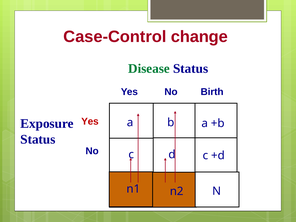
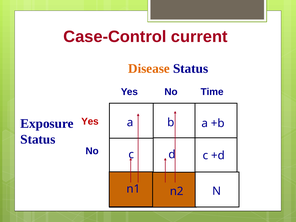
change: change -> current (199, 37)
Disease colour: green -> orange (149, 69)
Birth: Birth -> Time (212, 92)
